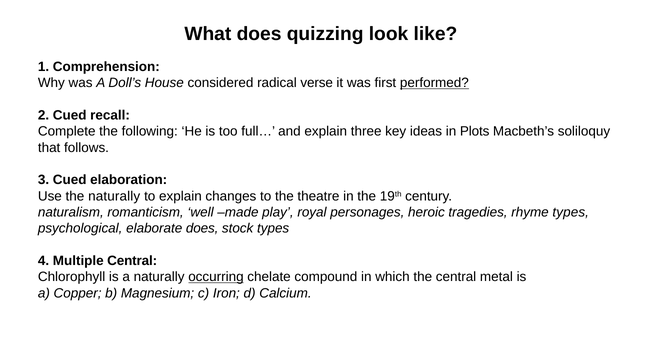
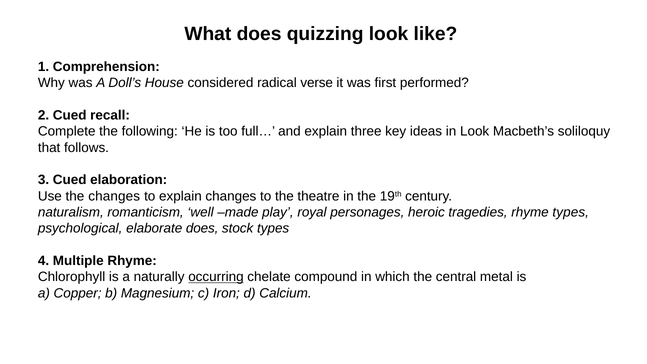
performed underline: present -> none (434, 83)
in Plots: Plots -> Look (475, 131)
the naturally: naturally -> changes (114, 196)
Multiple Central: Central -> Rhyme (132, 261)
